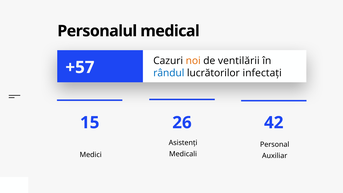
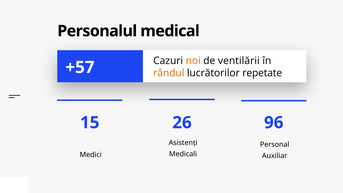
rândul colour: blue -> orange (169, 73)
infectați: infectați -> repetate (262, 73)
42: 42 -> 96 (274, 123)
